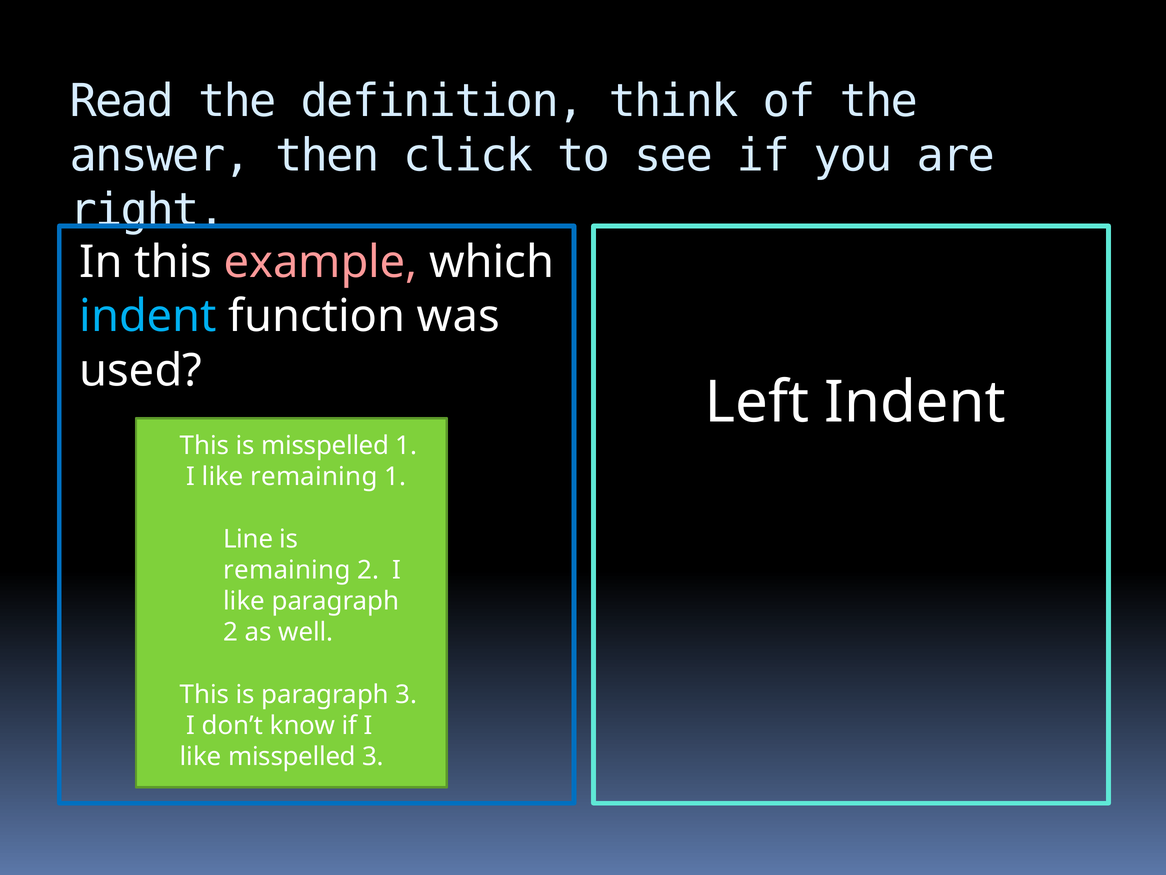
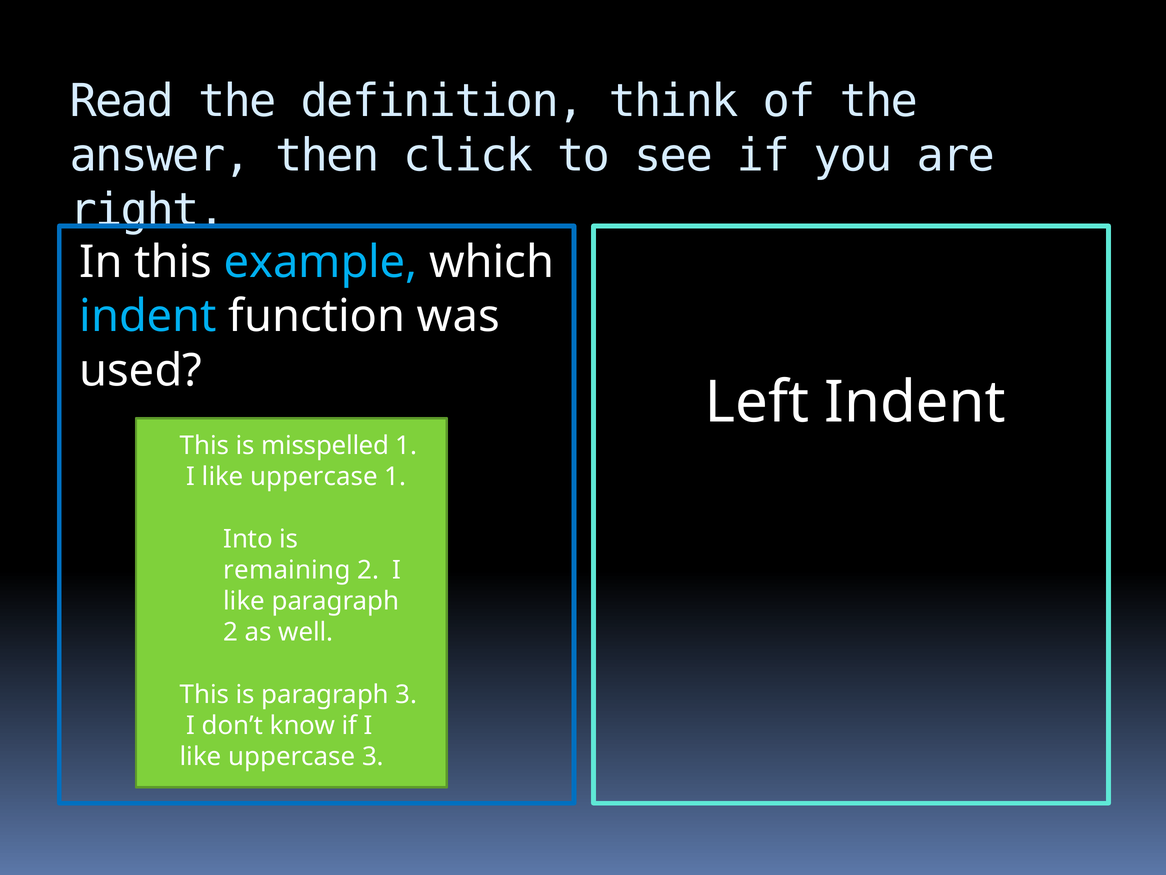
example colour: pink -> light blue (321, 262)
remaining: remaining -> uppercase (314, 477)
Line: Line -> Into (248, 539)
misspelled: misspelled -> uppercase (292, 756)
